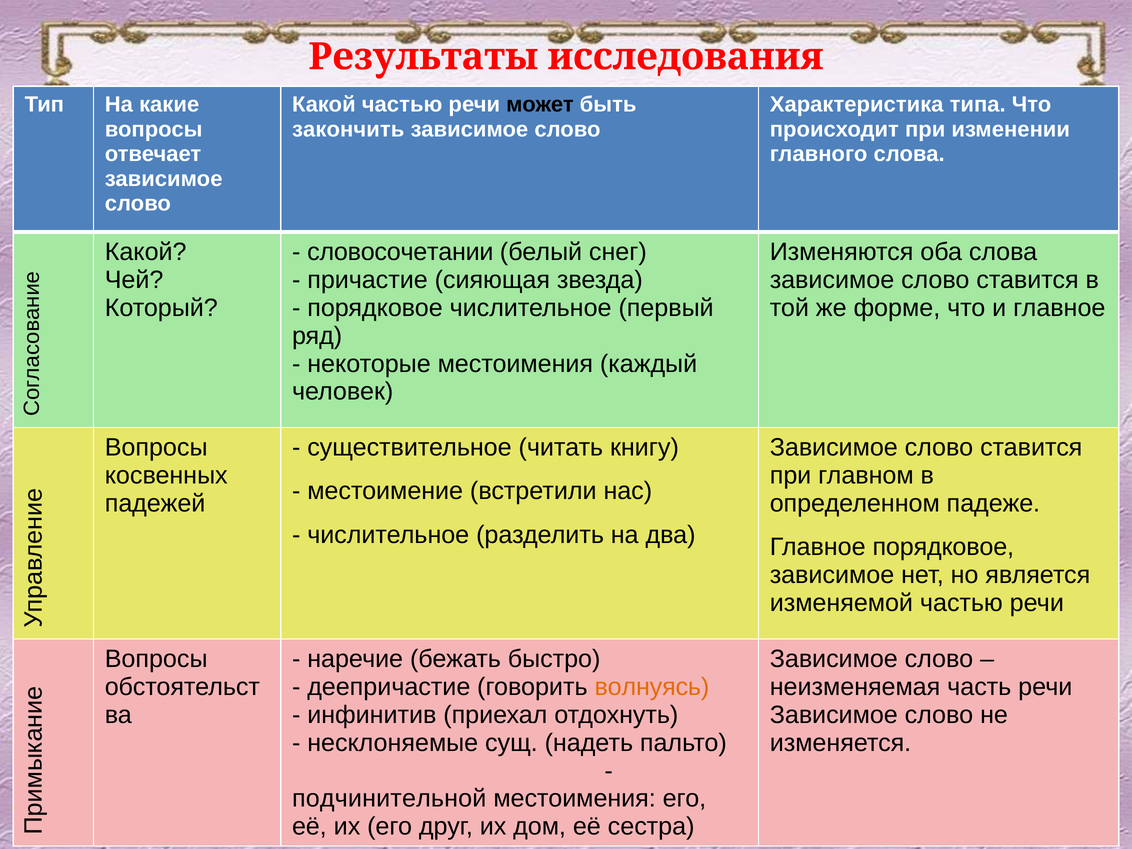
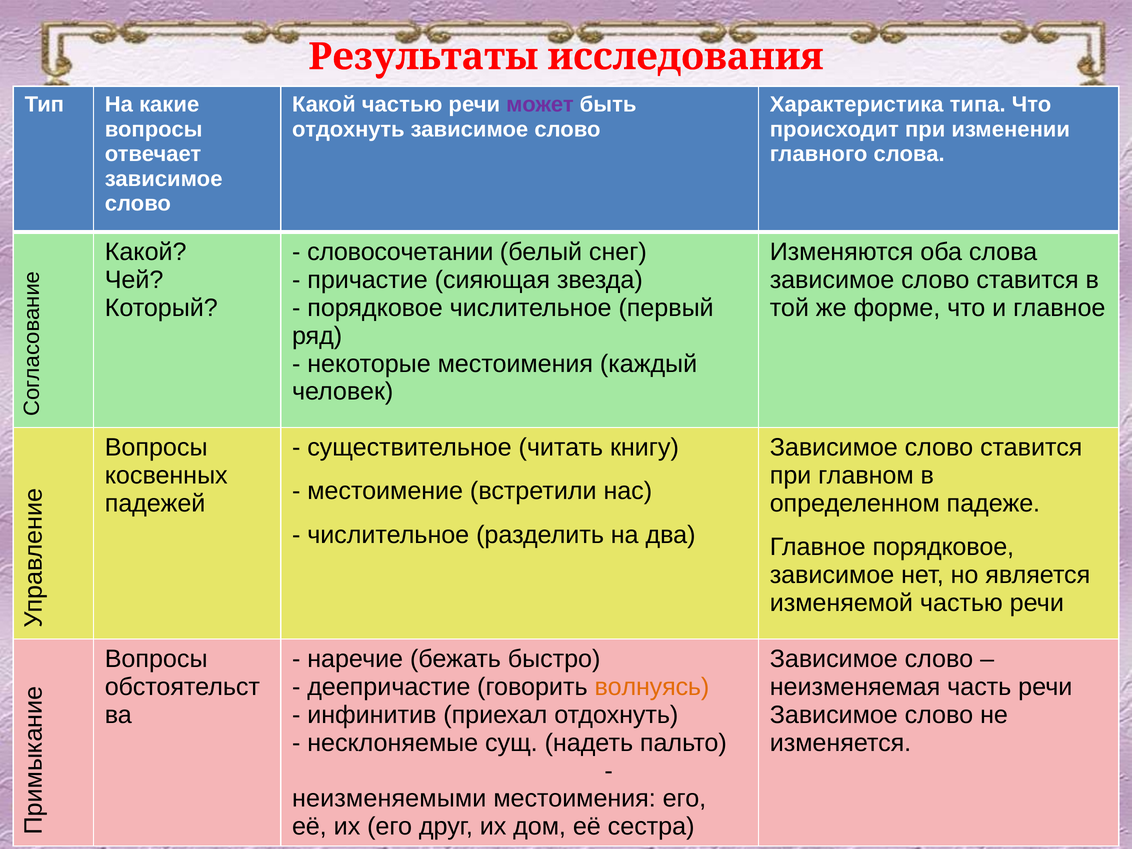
может colour: black -> purple (540, 105)
закончить: закончить -> отдохнуть (348, 129)
подчинительной: подчинительной -> неизменяемыми (389, 799)
